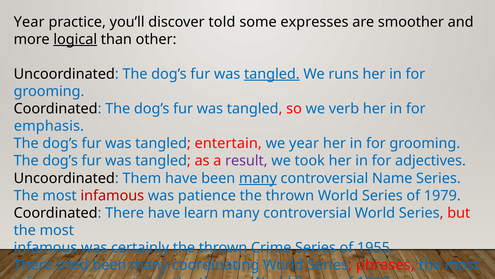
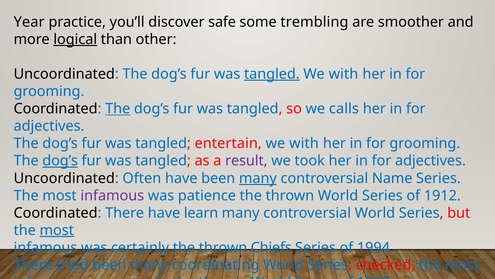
told: told -> safe (222, 22)
expresses: expresses -> trembling (314, 22)
runs: runs -> with (343, 74)
The underline: none -> present (118, 109)
verb: verb -> calls (344, 109)
emphasis: emphasis -> adjectives (49, 126)
year: year -> with (304, 143)
dog’s underline: none -> present (60, 161)
Them: Them -> Often (142, 178)
infamous colour: red -> purple (112, 195)
1979: 1979 -> 1912 (442, 195)
most underline: none -> present (57, 230)
Crime: Crime -> Chiefs (271, 247)
1955: 1955 -> 1994 (375, 247)
phrases: phrases -> checked (385, 265)
